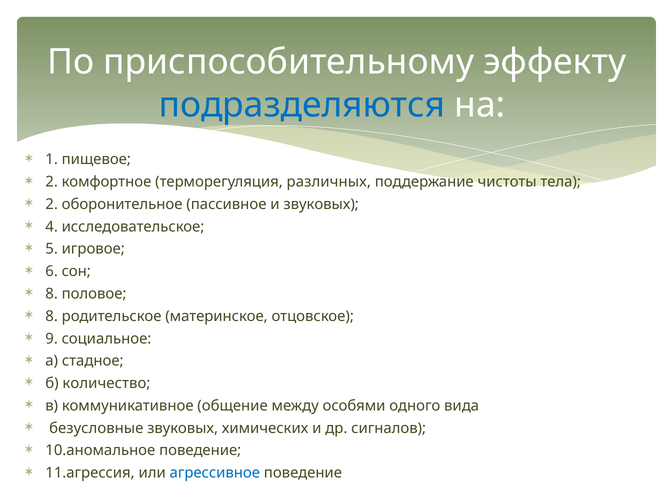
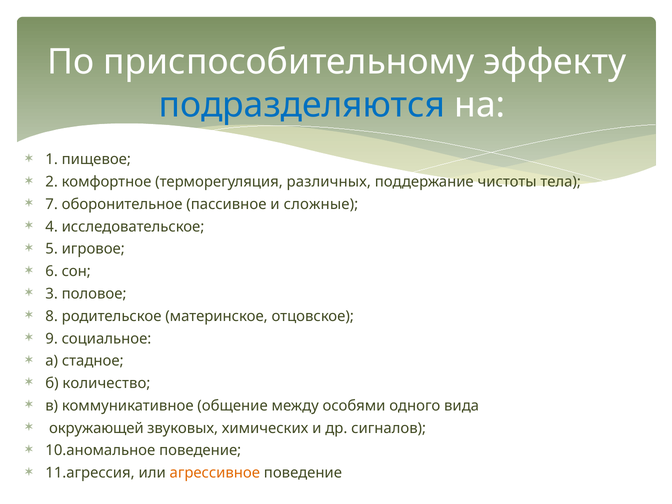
2: 2 -> 7 (52, 204)
и звуковых: звуковых -> сложные (321, 204)
8: 8 -> 3 (52, 294)
безусловные: безусловные -> окружающей (96, 428)
агрессивное colour: blue -> orange (215, 473)
